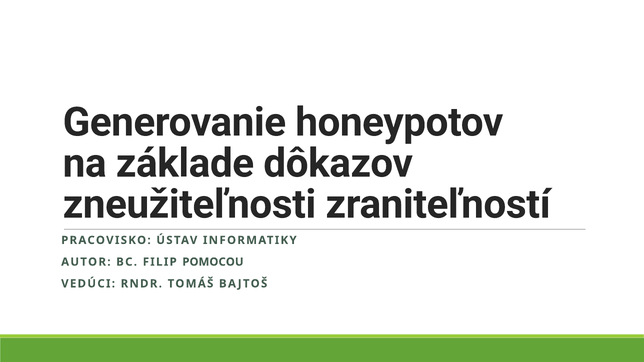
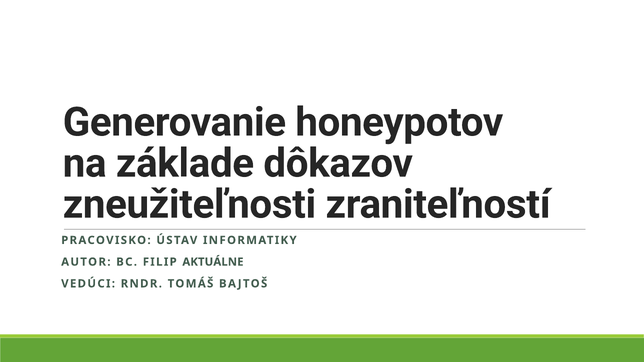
POMOCOU: POMOCOU -> AKTUÁLNE (213, 262)
